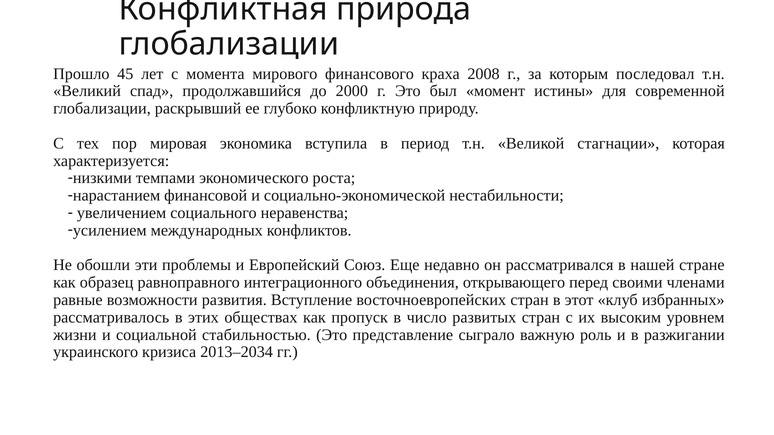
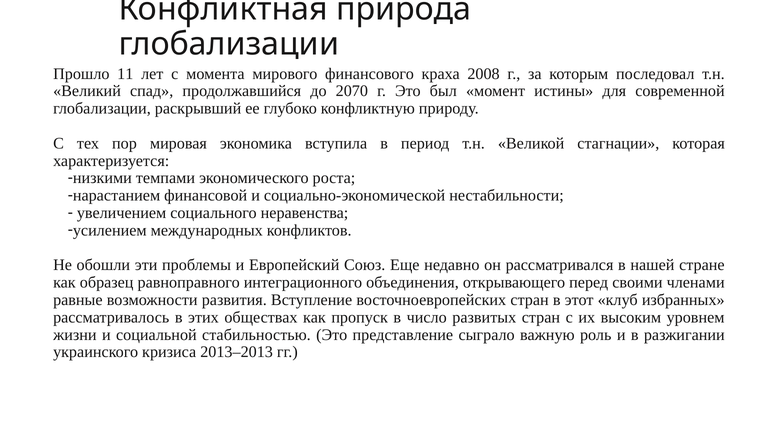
45: 45 -> 11 (125, 74)
2000: 2000 -> 2070 (352, 91)
2013–2034: 2013–2034 -> 2013–2013 (237, 352)
